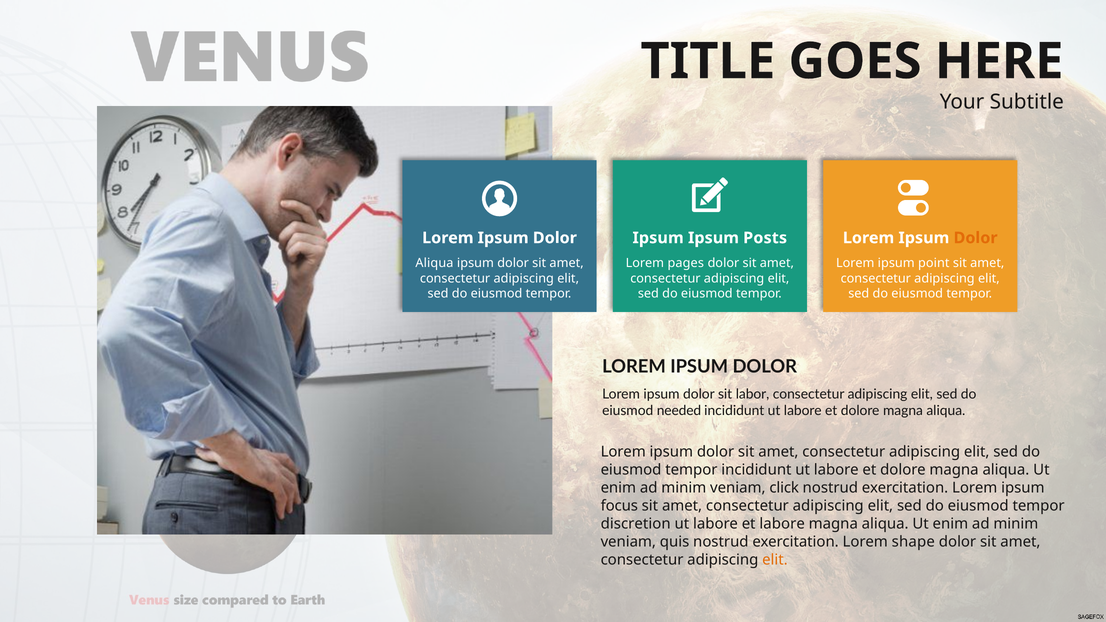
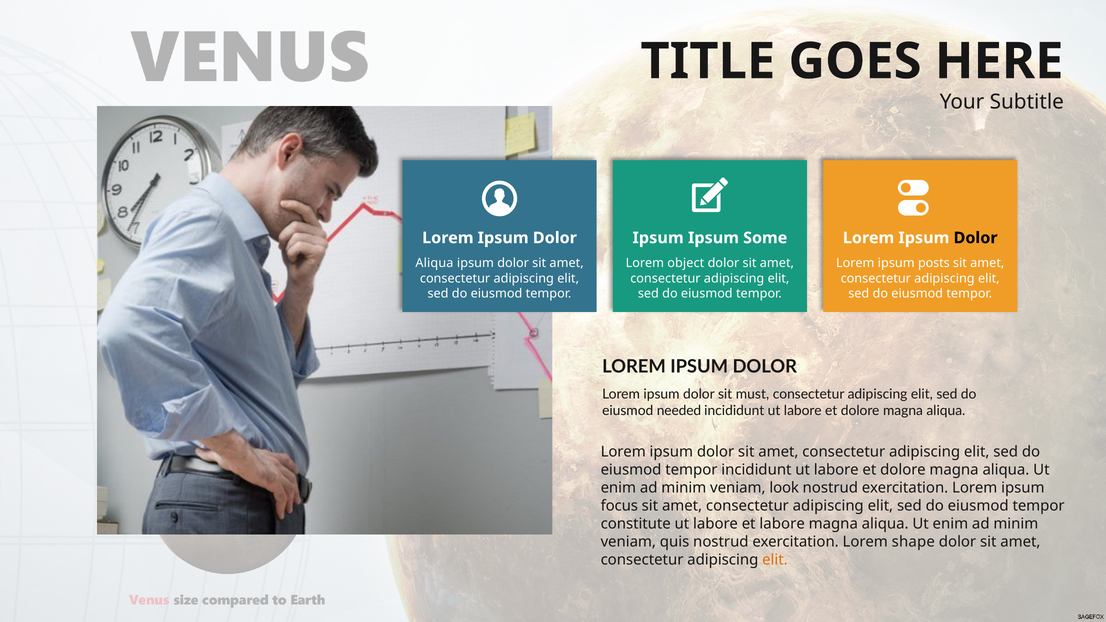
Posts: Posts -> Some (765, 238)
Dolor colour: orange -> black (976, 238)
pages: pages -> object (686, 263)
point: point -> posts (934, 263)
labor: labor -> must (753, 394)
click: click -> look (784, 488)
discretion: discretion -> constitute (636, 524)
